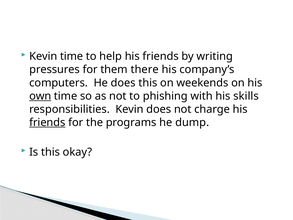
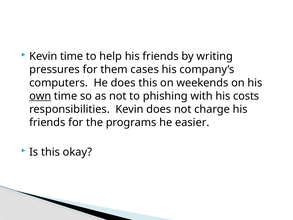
there: there -> cases (145, 69)
skills: skills -> costs (246, 96)
friends underline: present -> none (47, 122)
dump: dump -> easier (192, 122)
